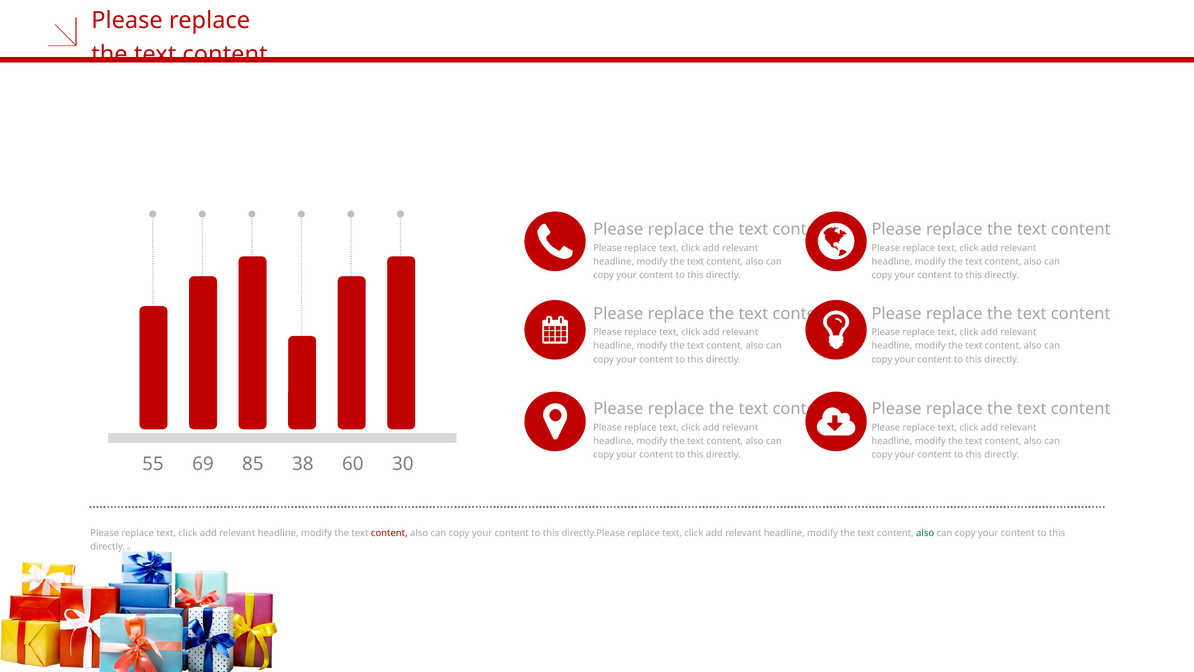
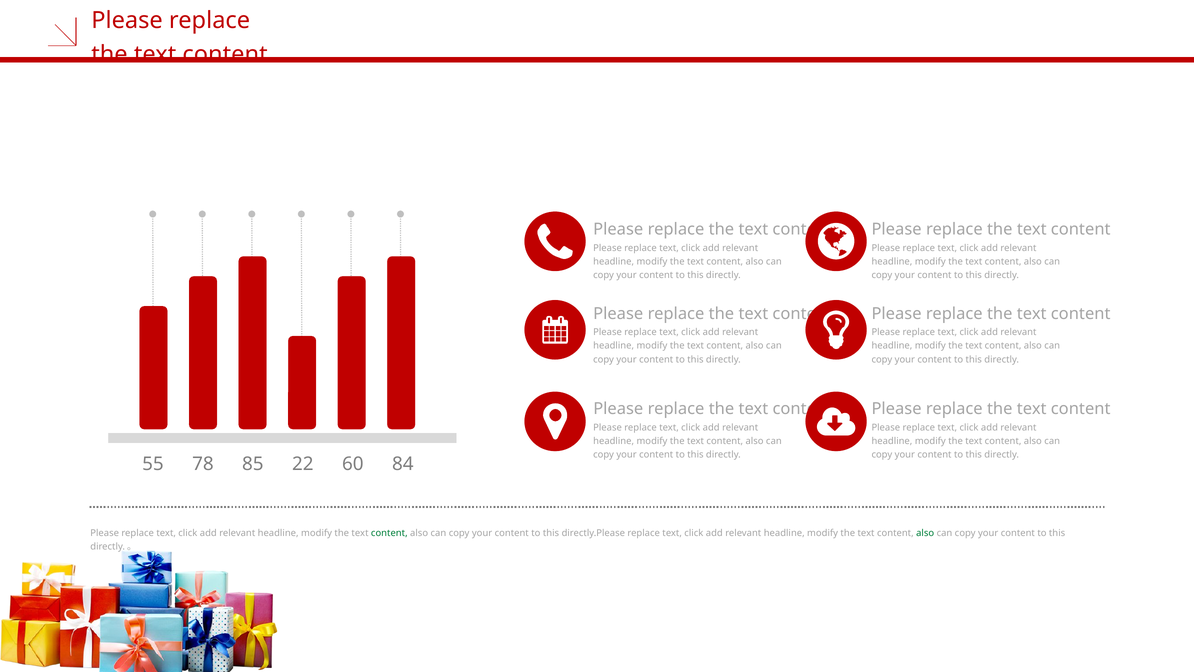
69: 69 -> 78 (203, 464)
38: 38 -> 22 (303, 464)
30: 30 -> 84 (403, 464)
content colour: red -> green (389, 533)
